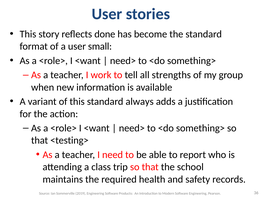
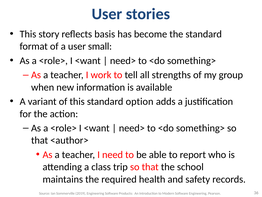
done: done -> basis (105, 34)
always: always -> option (140, 101)
<testing>: <testing> -> <author> (69, 140)
